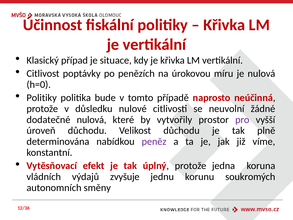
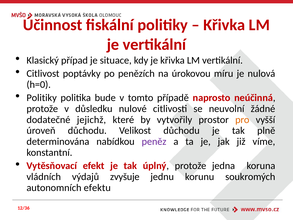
dodatečné nulová: nulová -> jejichž (91, 120)
pro colour: purple -> orange (242, 120)
směny: směny -> efektu (97, 188)
